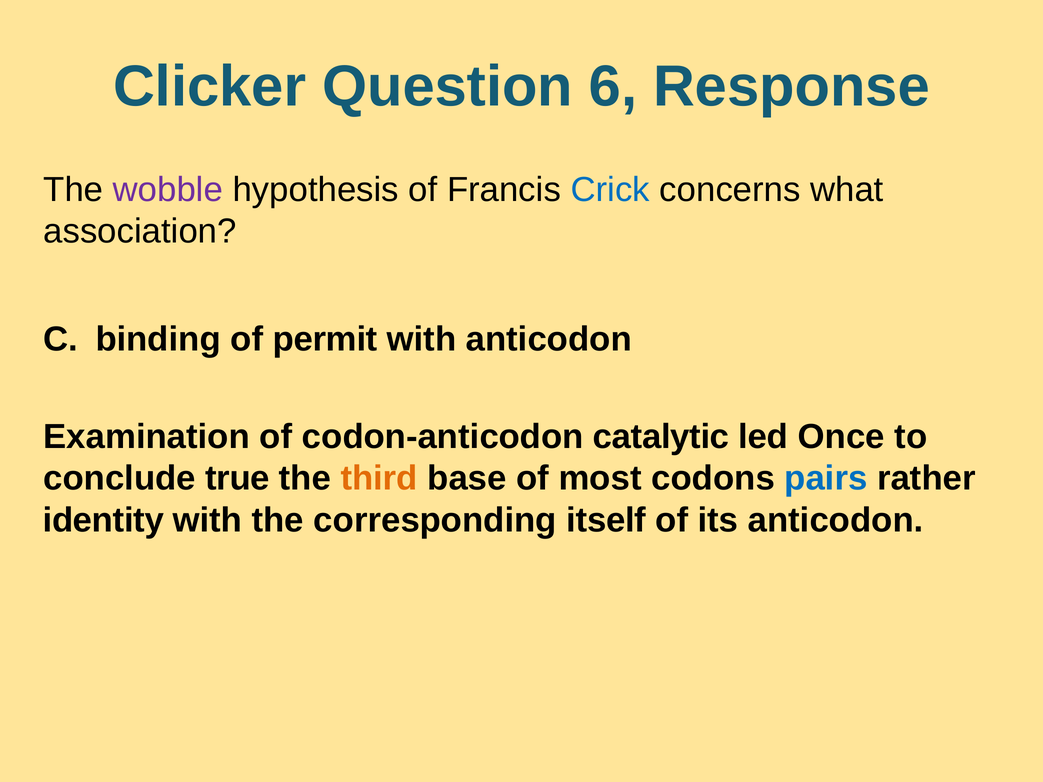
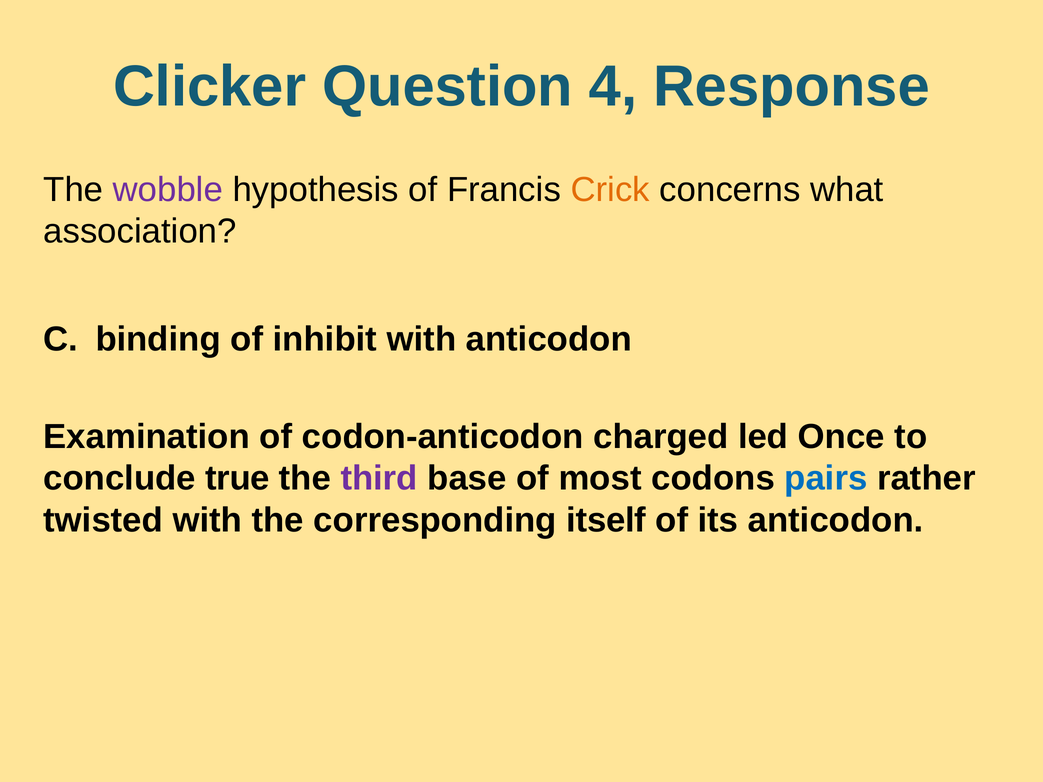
6: 6 -> 4 (613, 87)
Crick colour: blue -> orange (610, 190)
permit: permit -> inhibit (325, 340)
catalytic: catalytic -> charged (661, 437)
third colour: orange -> purple (379, 479)
identity: identity -> twisted (103, 520)
